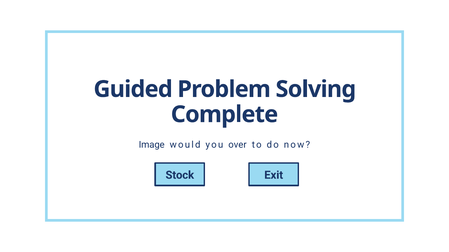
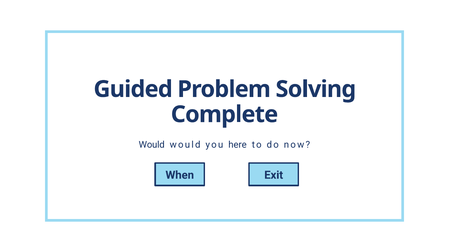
Image: Image -> Would (152, 145)
over: over -> here (238, 145)
Stock: Stock -> When (180, 175)
